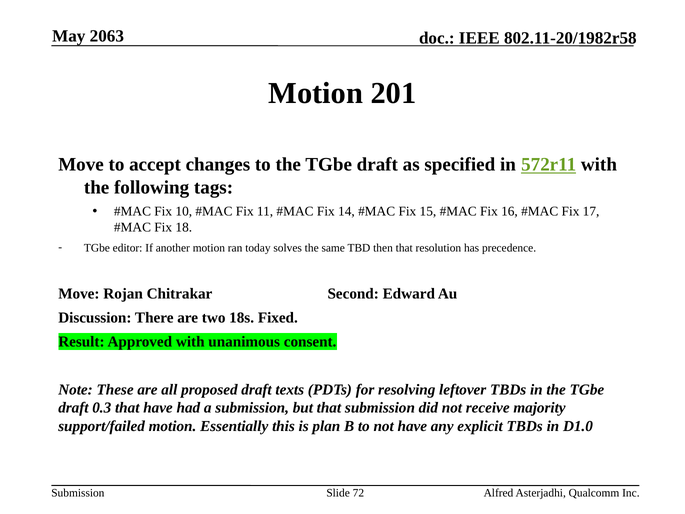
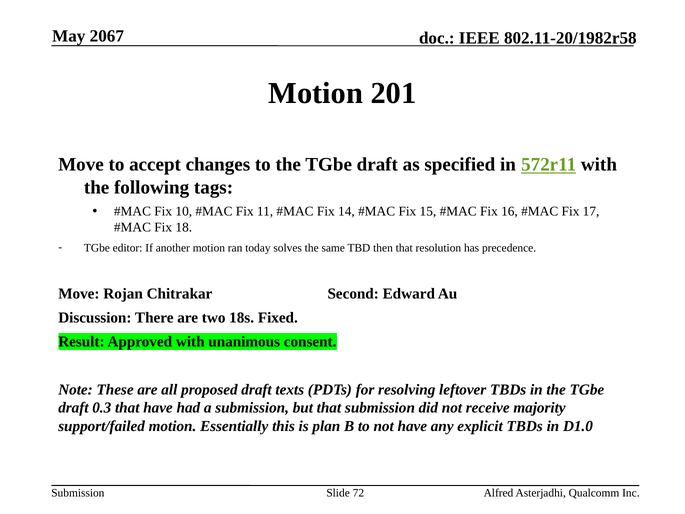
2063: 2063 -> 2067 (107, 36)
